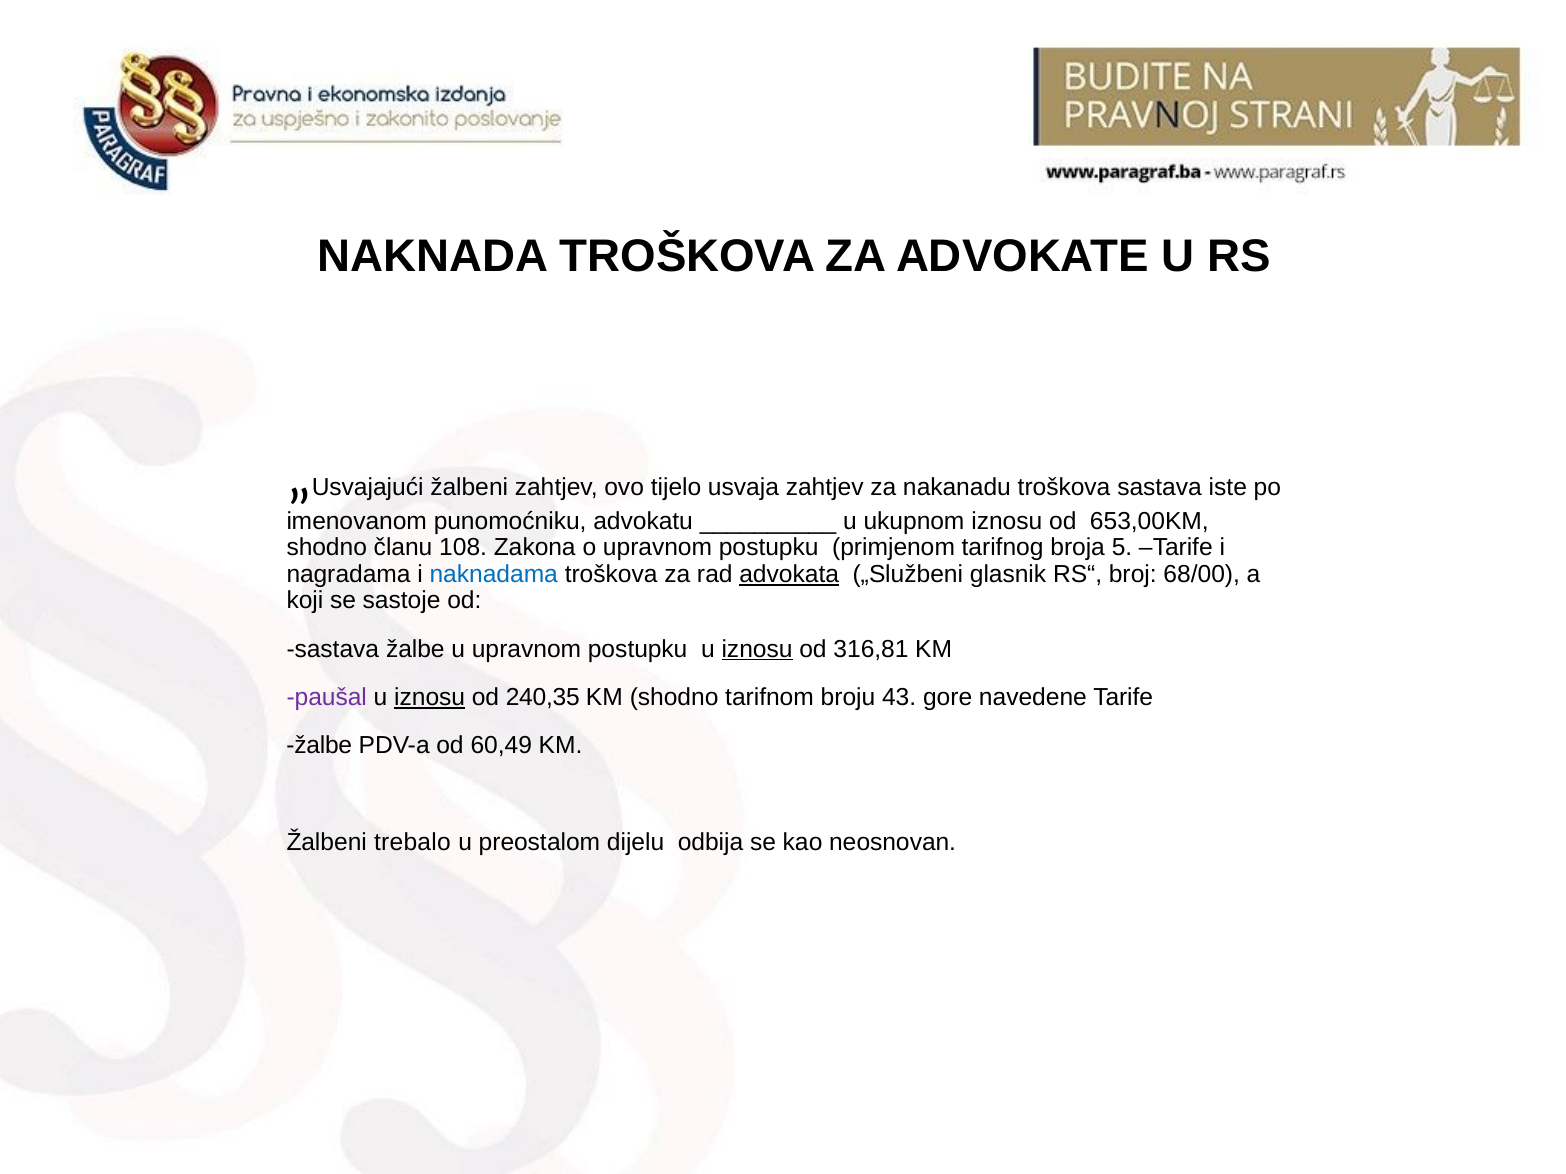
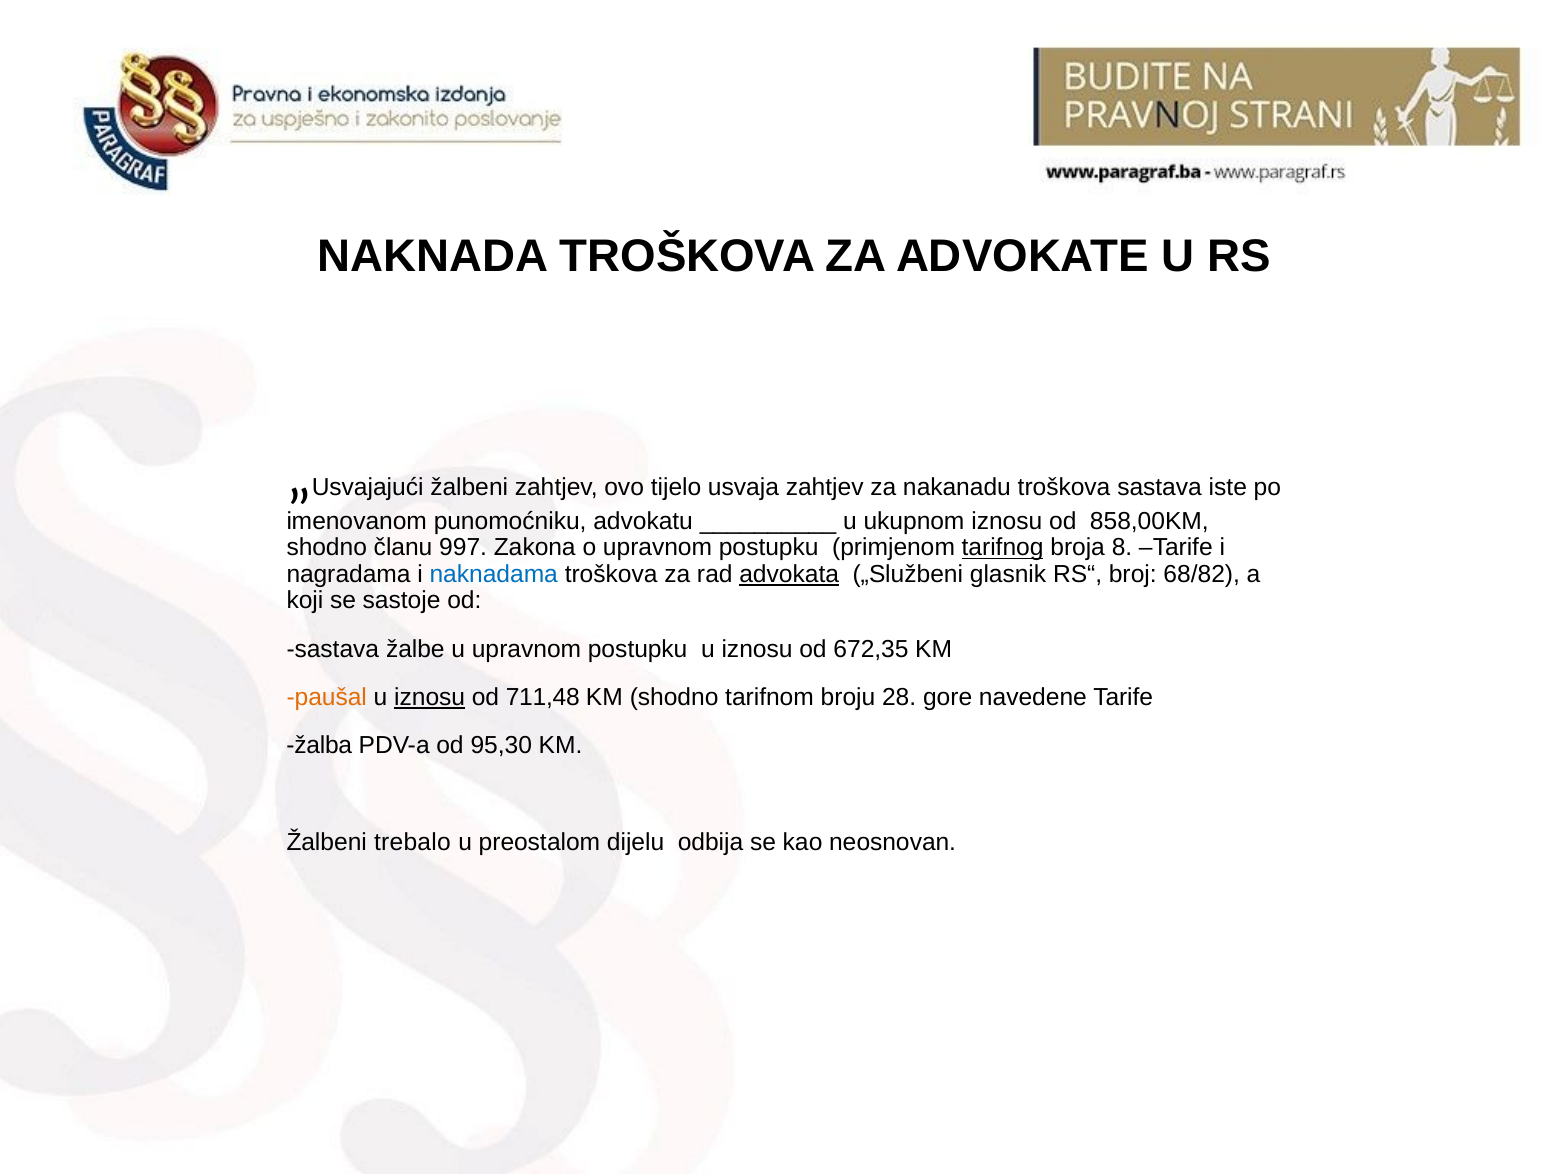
653,00KM: 653,00KM -> 858,00KM (1149, 522)
108: 108 -> 997 (463, 548)
tarifnog underline: none -> present (1003, 548)
5: 5 -> 8 (1122, 548)
68/00: 68/00 -> 68/82 (1202, 575)
iznosu underline: present -> none (757, 649)
316,81: 316,81 -> 672,35 (871, 649)
paušal colour: purple -> orange (327, 698)
240,35: 240,35 -> 711,48 (543, 698)
43: 43 -> 28 (899, 698)
žalbe: žalbe -> žalba (319, 746)
60,49: 60,49 -> 95,30 (501, 746)
